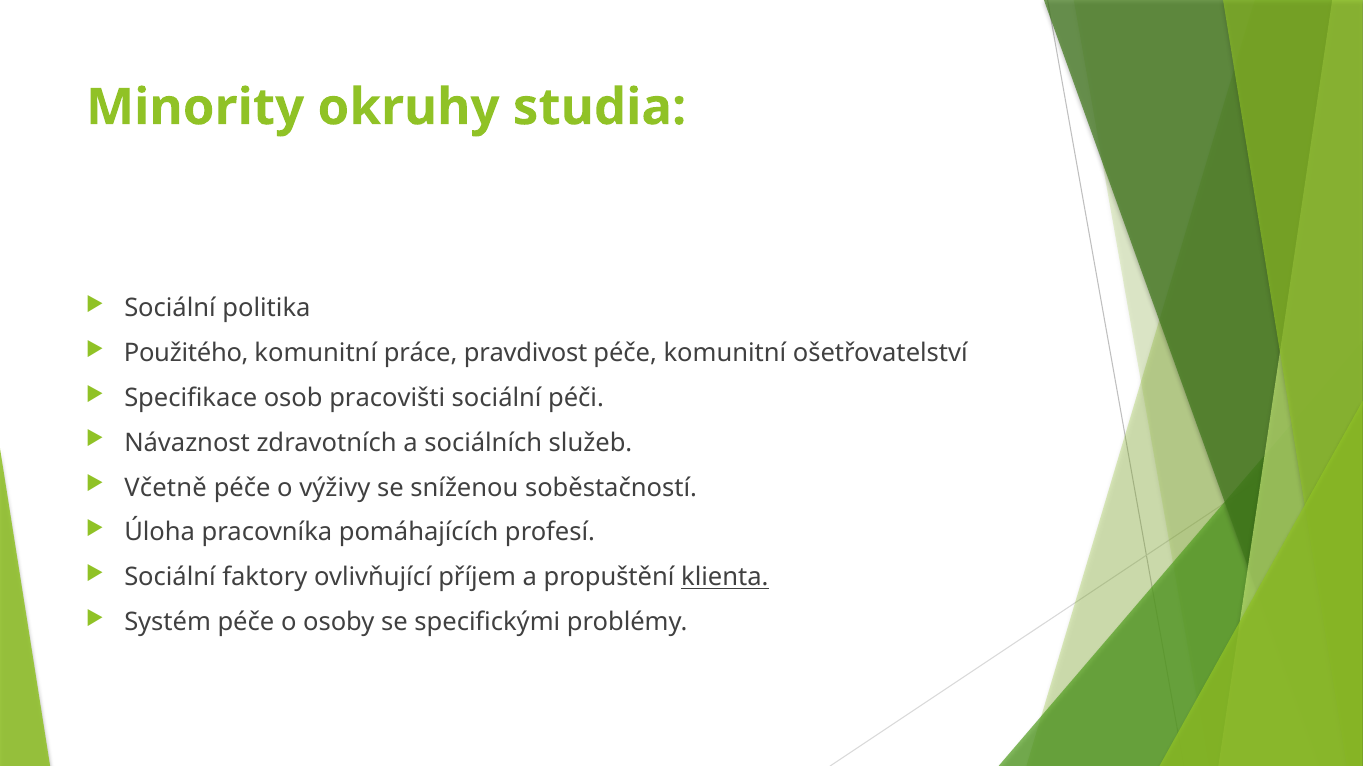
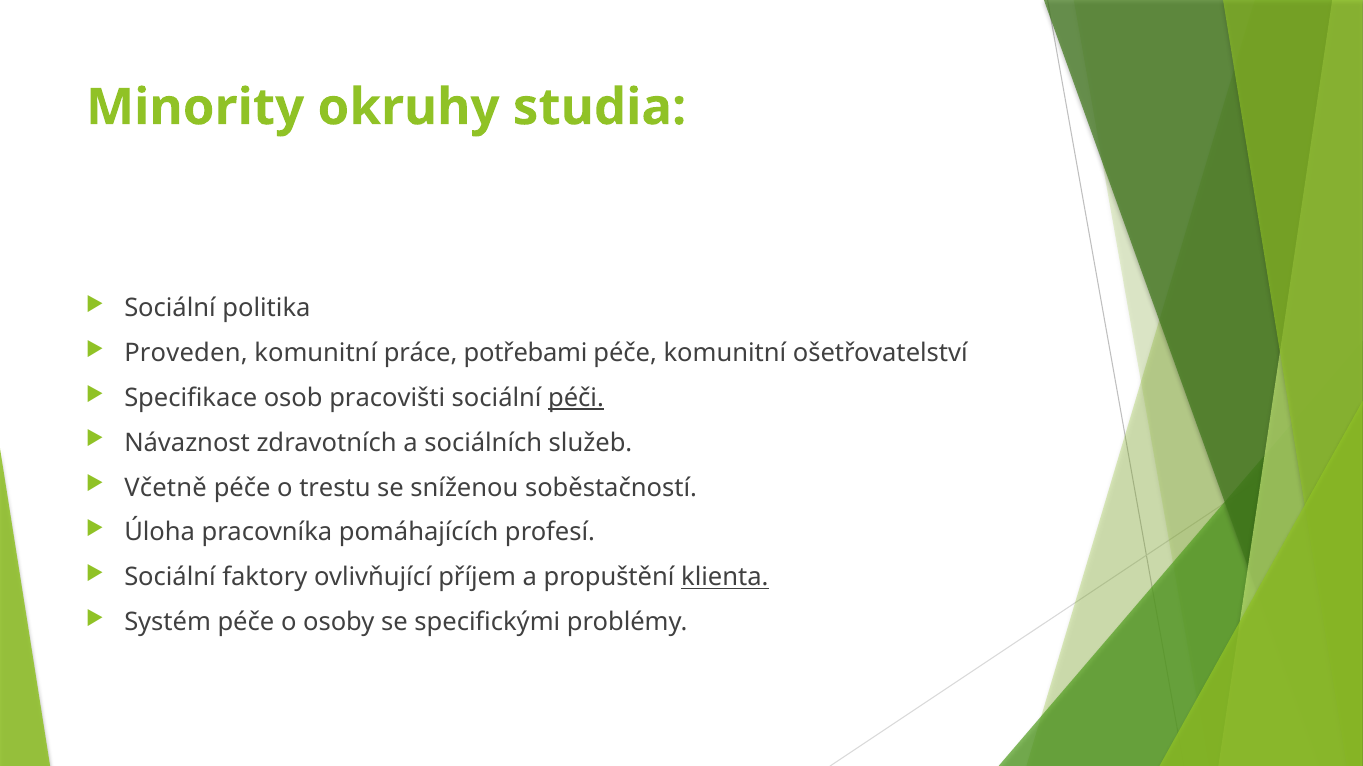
Použitého: Použitého -> Proveden (186, 354)
pravdivost: pravdivost -> potřebami (526, 354)
péči underline: none -> present (576, 398)
výživy: výživy -> trestu (335, 488)
